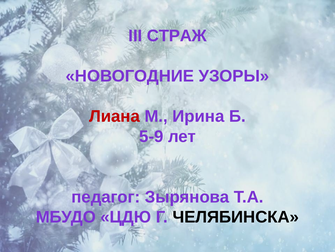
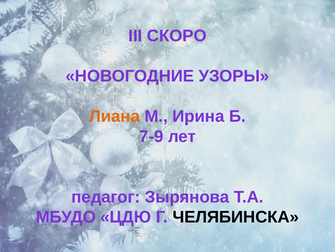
СТРАЖ: СТРАЖ -> СКОРО (177, 36)
Лиана colour: red -> orange (114, 116)
5-9: 5-9 -> 7-9 (151, 136)
